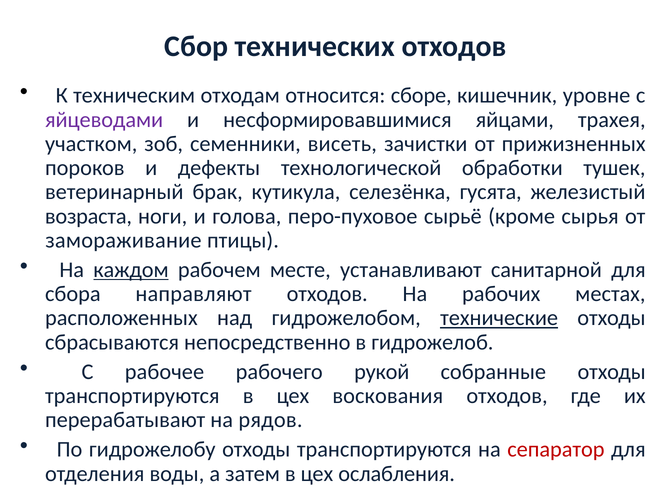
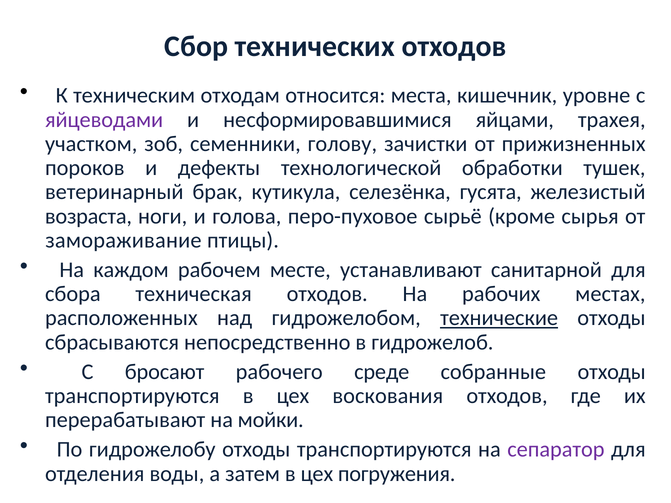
сборе: сборе -> места (421, 96)
висеть: висеть -> голову (342, 144)
каждом underline: present -> none (131, 270)
направляют: направляют -> техническая (194, 294)
рабочее: рабочее -> бросают (165, 372)
рукой: рукой -> среде (382, 372)
рядов: рядов -> мойки (271, 420)
сепаратор colour: red -> purple (556, 450)
ослабления: ослабления -> погружения (397, 474)
